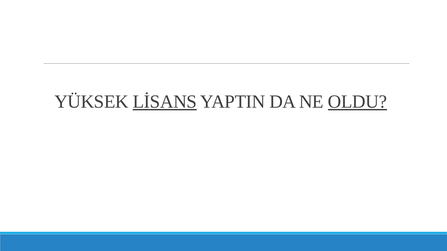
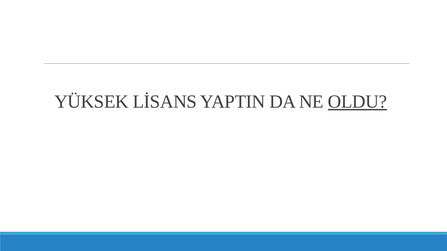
LİSANS underline: present -> none (165, 102)
